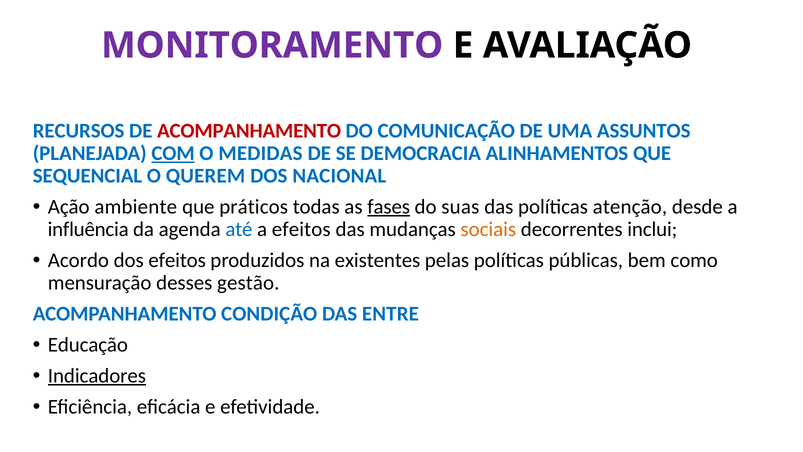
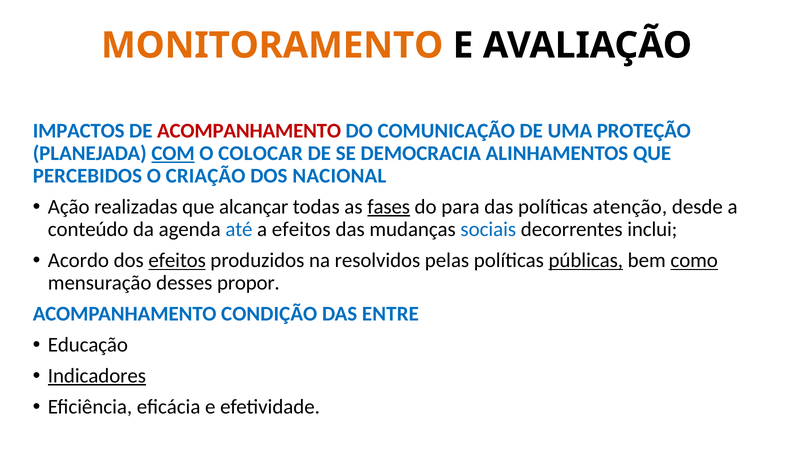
MONITORAMENTO colour: purple -> orange (272, 45)
RECURSOS: RECURSOS -> IMPACTOS (79, 131)
ASSUNTOS: ASSUNTOS -> PROTEÇÃO (644, 131)
MEDIDAS: MEDIDAS -> COLOCAR (261, 153)
SEQUENCIAL: SEQUENCIAL -> PERCEBIDOS (87, 176)
QUEREM: QUEREM -> CRIAÇÃO (206, 176)
ambiente: ambiente -> realizadas (136, 207)
práticos: práticos -> alcançar (254, 207)
suas: suas -> para (460, 207)
influência: influência -> conteúdo (88, 229)
sociais colour: orange -> blue (488, 229)
efeitos underline: none -> present (177, 260)
existentes: existentes -> resolvidos (377, 260)
públicas underline: none -> present (586, 260)
como underline: none -> present (694, 260)
gestão: gestão -> propor (248, 283)
